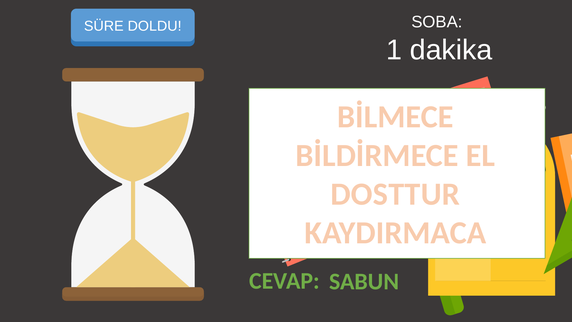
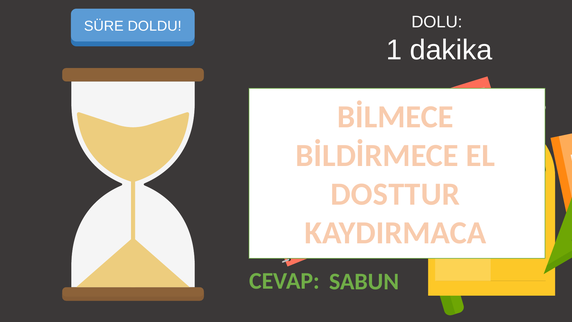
SOBA: SOBA -> DOLU (437, 22)
